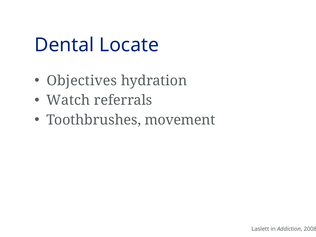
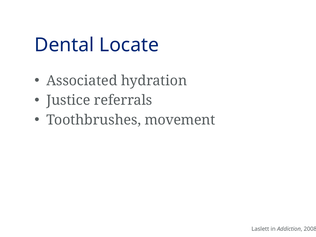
Objectives: Objectives -> Associated (82, 81)
Watch: Watch -> Justice (68, 100)
